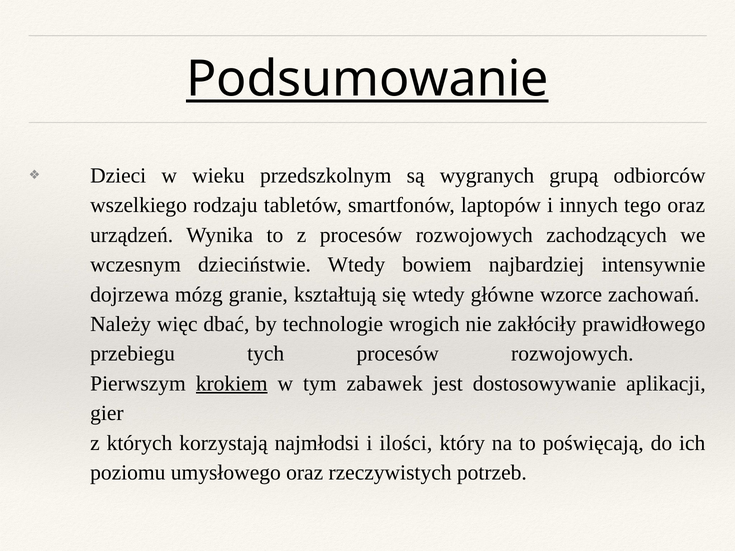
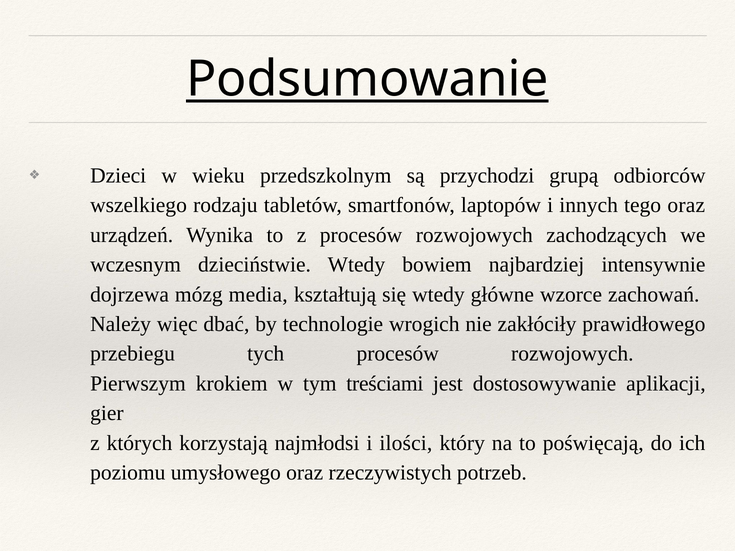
wygranych: wygranych -> przychodzi (487, 176)
granie: granie -> media (258, 295)
krokiem underline: present -> none (232, 384)
zabawek: zabawek -> treściami (385, 384)
